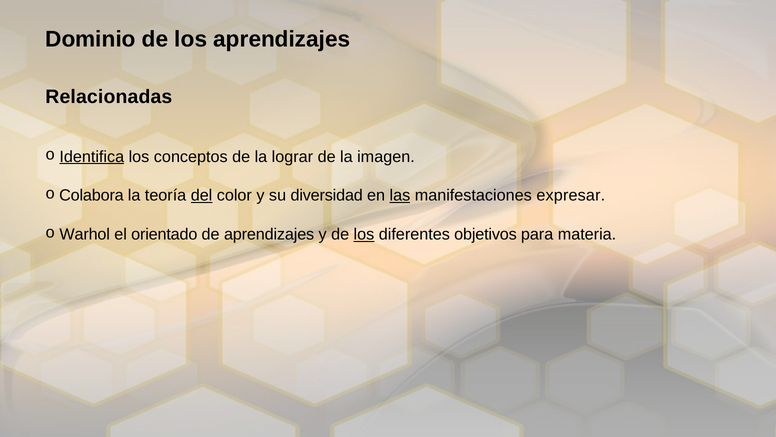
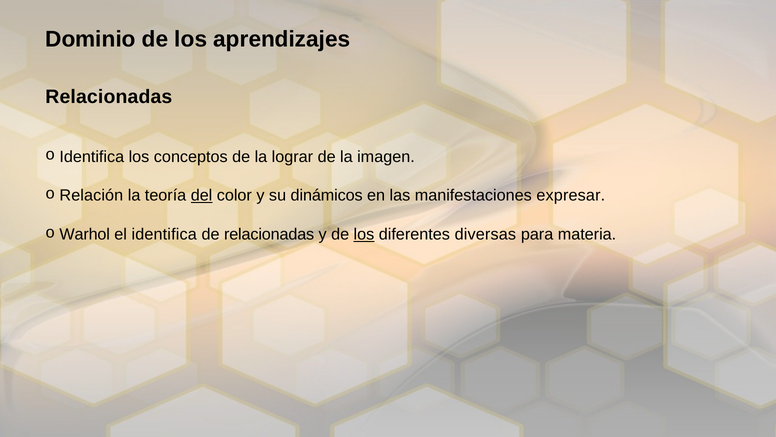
Identifica underline: present -> none (92, 157)
Colabora: Colabora -> Relación (91, 195)
diversidad: diversidad -> dinámicos (327, 195)
las underline: present -> none (400, 195)
el orientado: orientado -> identifica (164, 234)
de aprendizajes: aprendizajes -> relacionadas (269, 234)
objetivos: objetivos -> diversas (485, 234)
